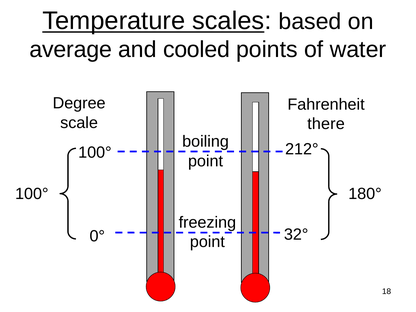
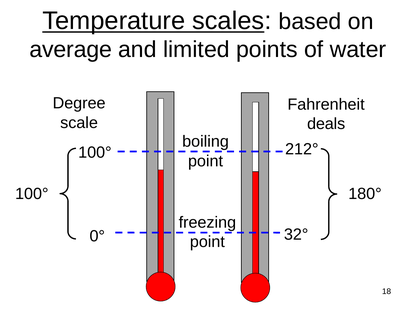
cooled: cooled -> limited (196, 50)
there: there -> deals (326, 124)
